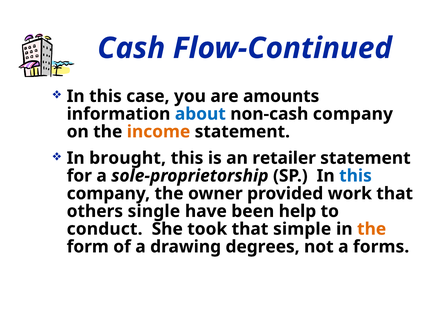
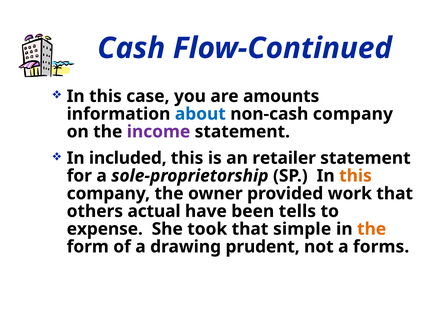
income colour: orange -> purple (159, 131)
brought: brought -> included (128, 158)
this colour: blue -> orange (355, 176)
single: single -> actual (154, 211)
help: help -> tells (297, 211)
conduct: conduct -> expense (105, 229)
degrees: degrees -> prudent (263, 246)
